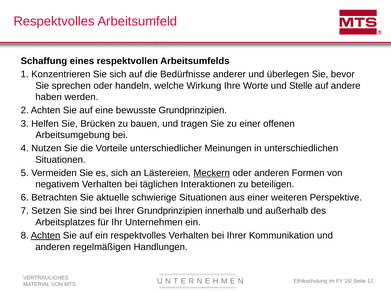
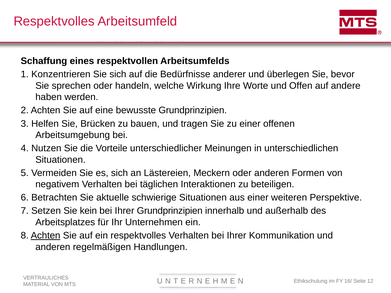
Stelle: Stelle -> Offen (301, 86)
Meckern underline: present -> none (212, 173)
sind: sind -> kein (88, 211)
